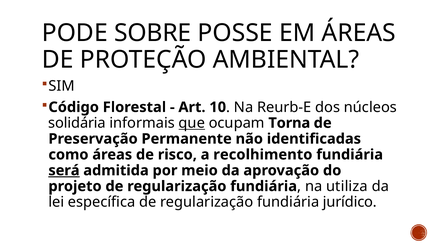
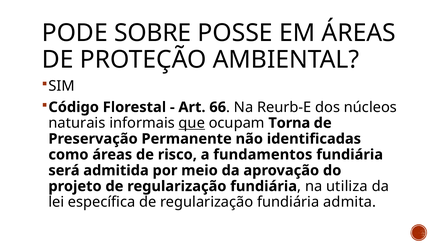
10: 10 -> 66 (218, 107)
solidária: solidária -> naturais (77, 123)
recolhimento: recolhimento -> fundamentos (263, 155)
será underline: present -> none (64, 170)
jurídico: jurídico -> admita (350, 202)
